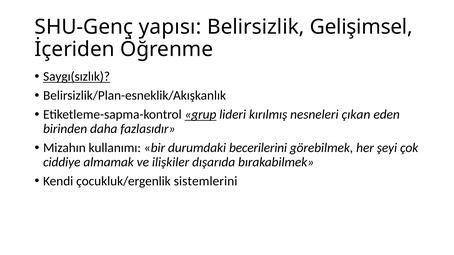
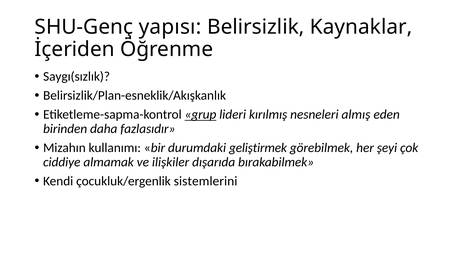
Gelişimsel: Gelişimsel -> Kaynaklar (361, 27)
Saygı(sızlık underline: present -> none (77, 77)
çıkan: çıkan -> almış (356, 115)
becerilerini: becerilerini -> geliştirmek (258, 148)
